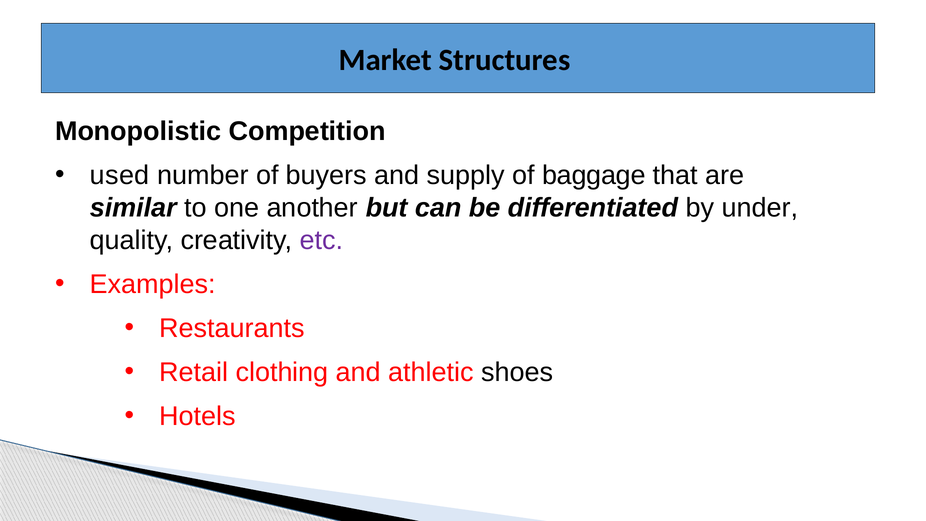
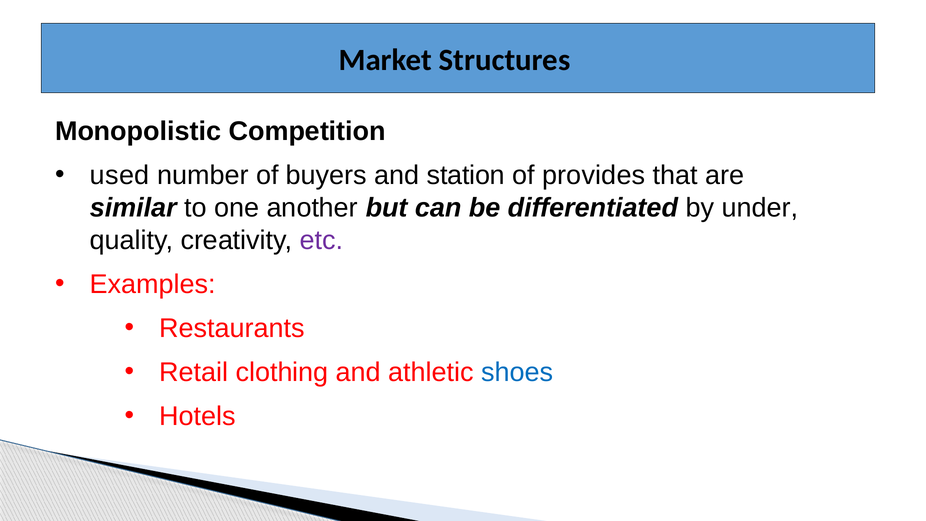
supply: supply -> station (466, 175)
baggage: baggage -> provides (594, 175)
shoes colour: black -> blue (517, 372)
